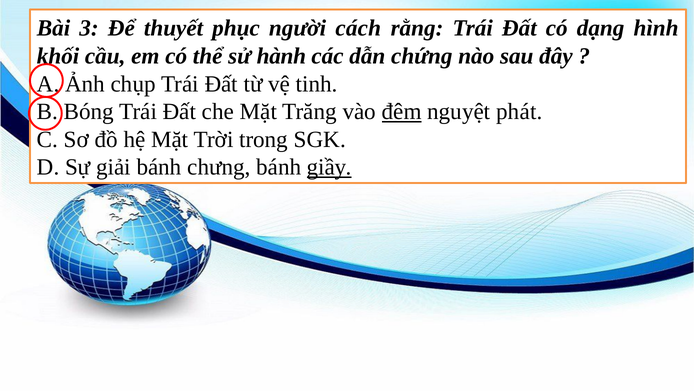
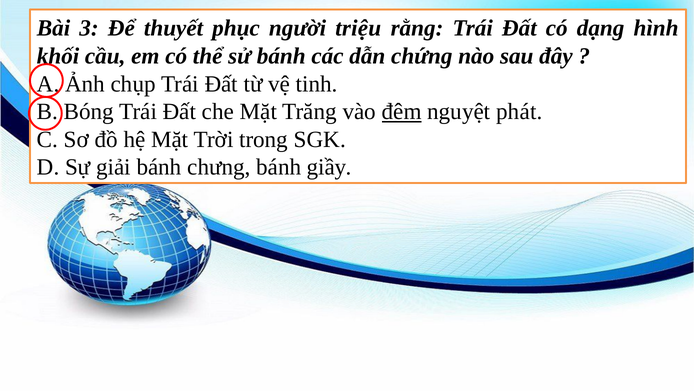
cách: cách -> triệu (358, 28)
sử hành: hành -> bánh (281, 56)
giầy underline: present -> none (329, 167)
